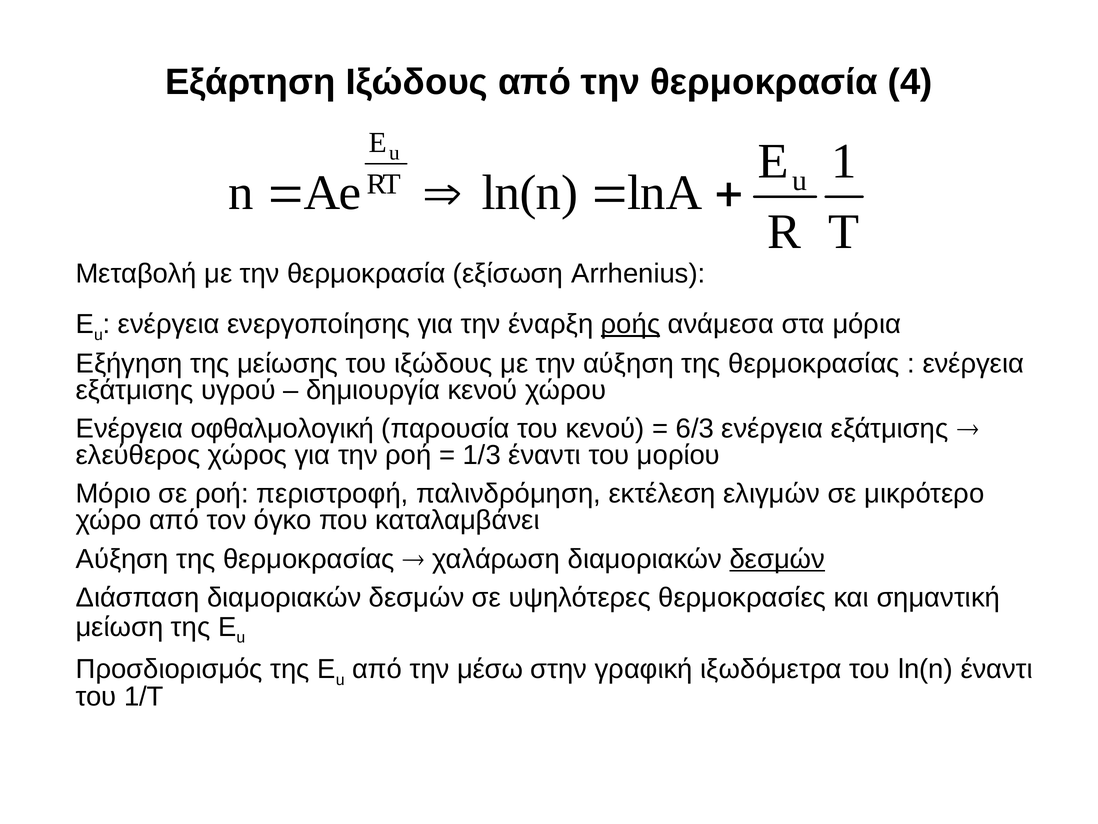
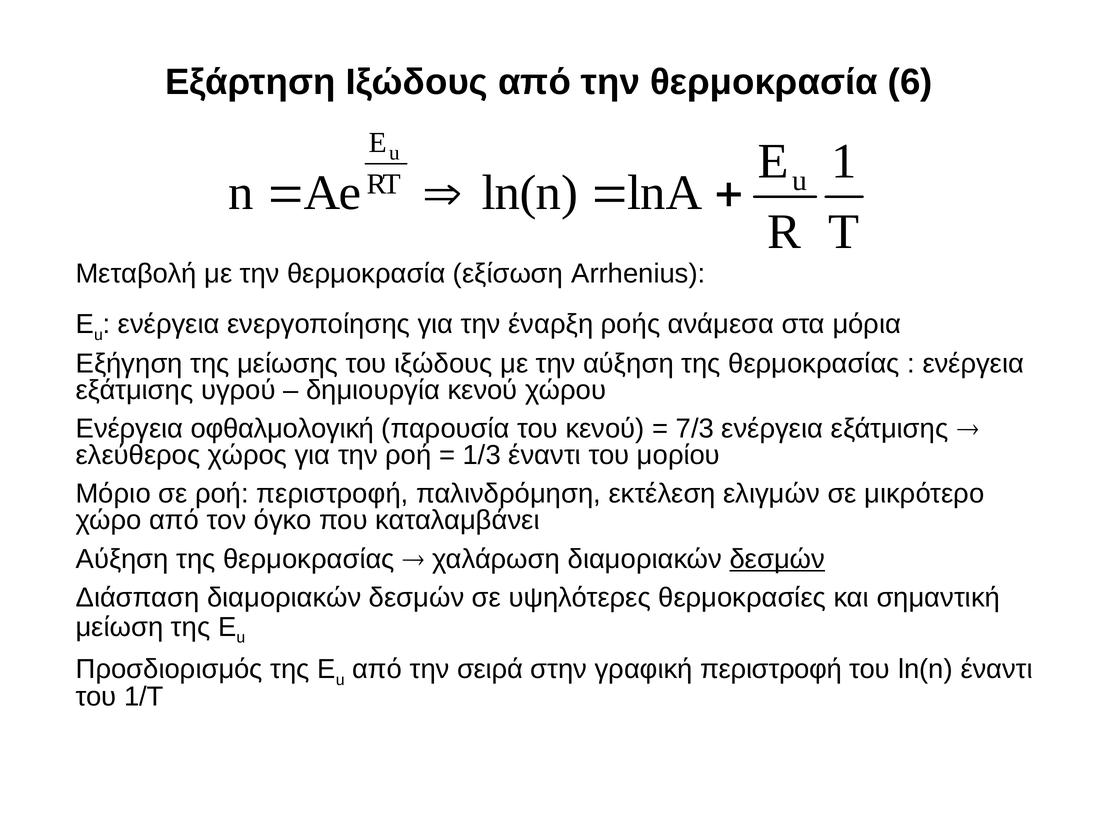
4: 4 -> 6 (910, 82)
ροής underline: present -> none (631, 324)
6/3: 6/3 -> 7/3 (695, 428)
μέσω: μέσω -> σειρά (490, 669)
γραφική ιξωδόμετρα: ιξωδόμετρα -> περιστροφή (771, 669)
